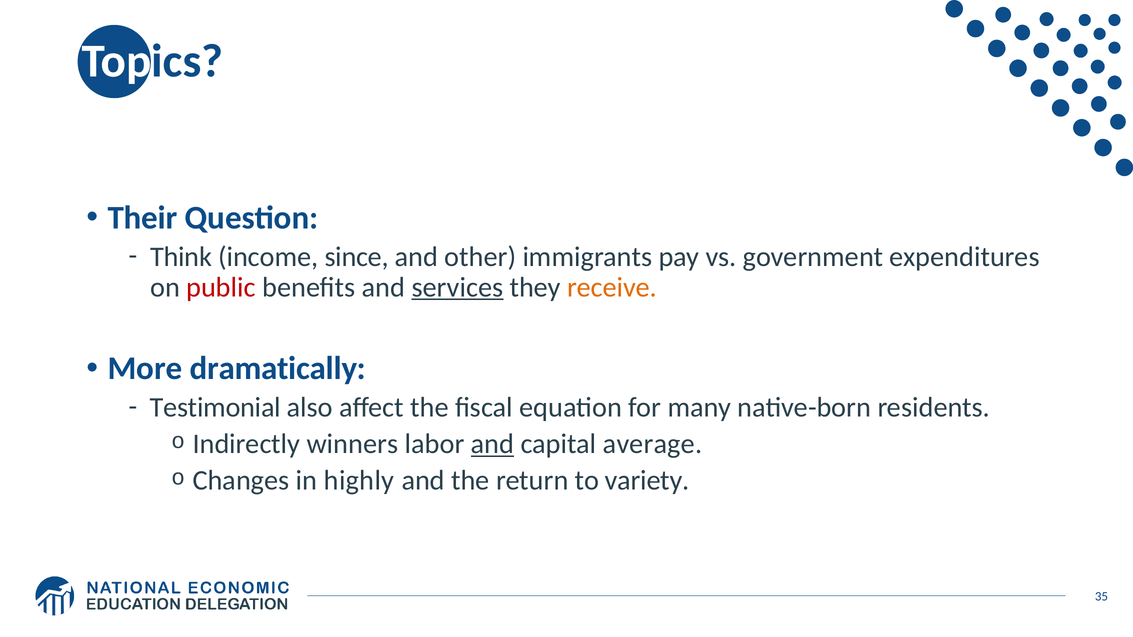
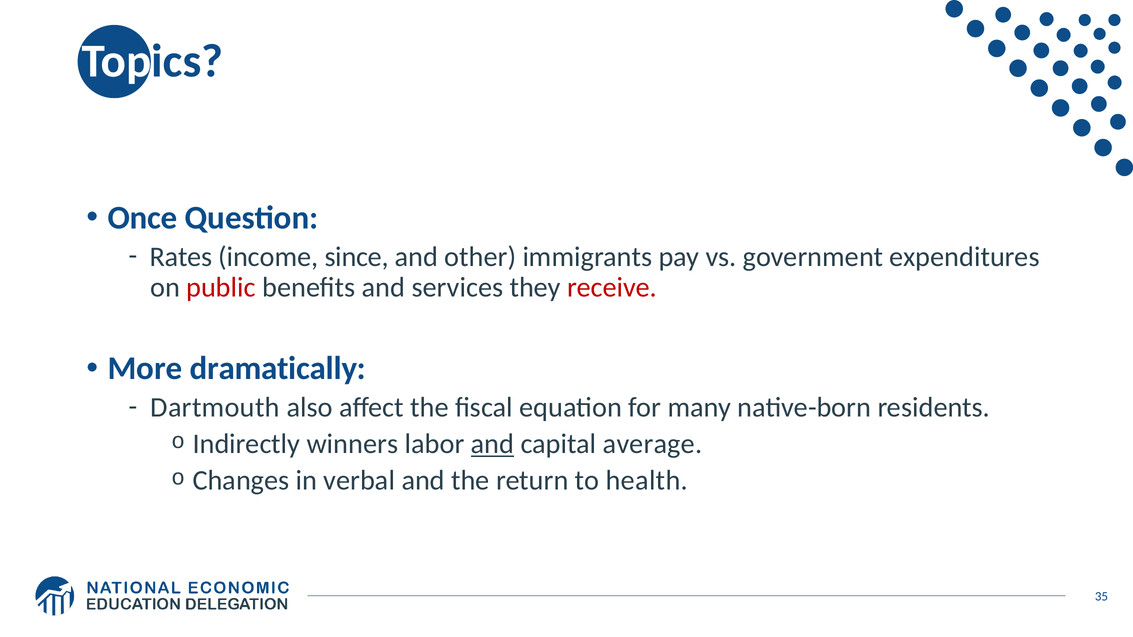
Their: Their -> Once (143, 218)
Think: Think -> Rates (181, 257)
services underline: present -> none (457, 287)
receive colour: orange -> red (612, 287)
Testimonial: Testimonial -> Dartmouth (215, 408)
highly: highly -> verbal (359, 481)
variety: variety -> health (647, 481)
